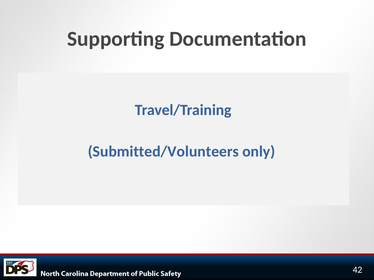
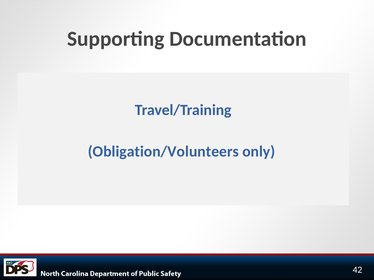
Submitted/Volunteers: Submitted/Volunteers -> Obligation/Volunteers (163, 152)
